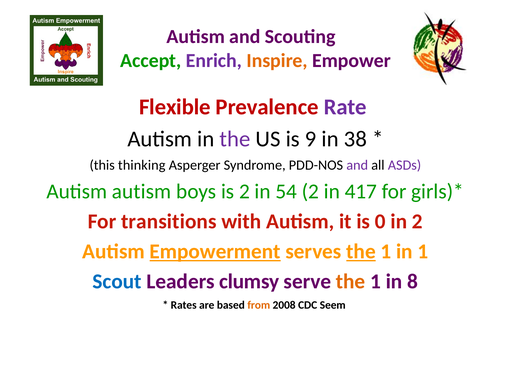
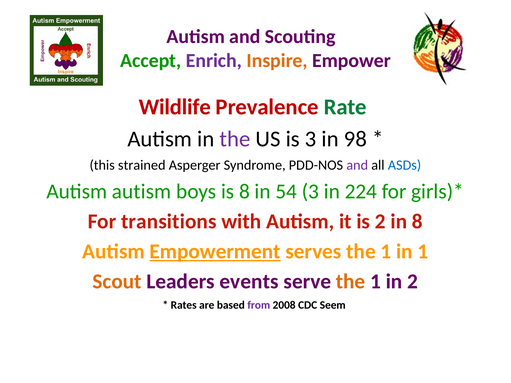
Flexible: Flexible -> Wildlife (175, 107)
Rate colour: purple -> green (345, 107)
is 9: 9 -> 3 (311, 139)
38: 38 -> 98 (355, 139)
thinking: thinking -> strained (142, 165)
ASDs colour: purple -> blue (405, 165)
is 2: 2 -> 8 (244, 191)
54 2: 2 -> 3 (310, 191)
417: 417 -> 224 (361, 191)
is 0: 0 -> 2 (380, 222)
in 2: 2 -> 8 (417, 222)
the underline: present -> none (361, 252)
Scout colour: blue -> orange (117, 282)
clumsy: clumsy -> events (249, 282)
in 8: 8 -> 2 (413, 282)
from colour: orange -> purple (259, 305)
